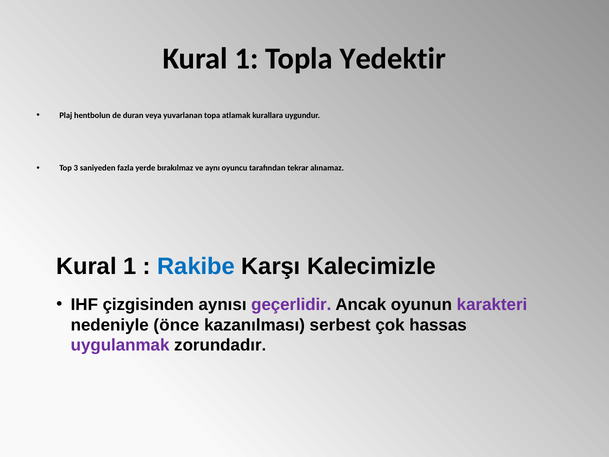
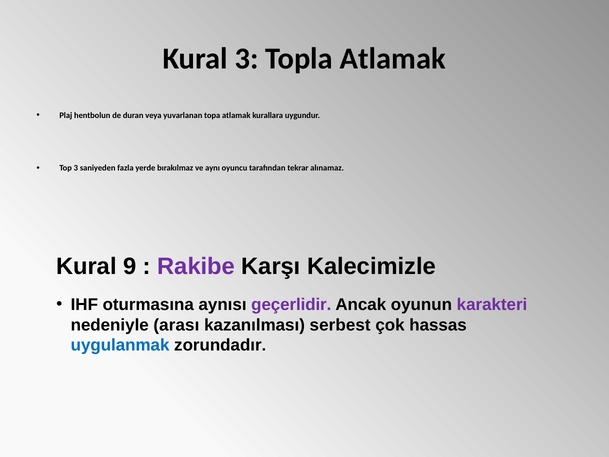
1: 1 -> 3 (247, 58)
Topla Yedektir: Yedektir -> Atlamak (393, 58)
1: 1 -> 9 (130, 266)
Rakibe colour: blue -> purple (196, 266)
çizgisinden: çizgisinden -> oturmasına (148, 305)
önce: önce -> arası (176, 325)
uygulanmak colour: purple -> blue (120, 345)
